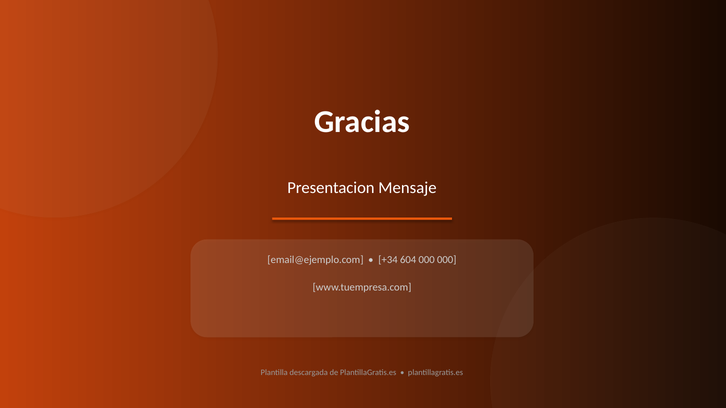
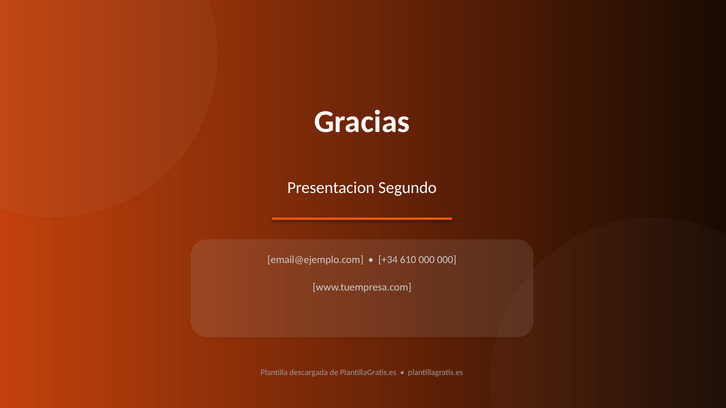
Mensaje: Mensaje -> Segundo (408, 188)
604: 604 -> 610 (408, 260)
